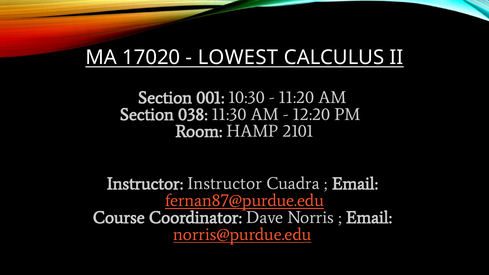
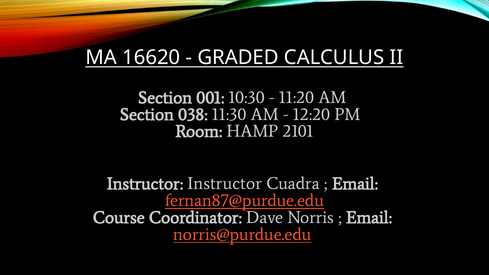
17020: 17020 -> 16620 (151, 58)
LOWEST: LOWEST -> GRADED (238, 58)
